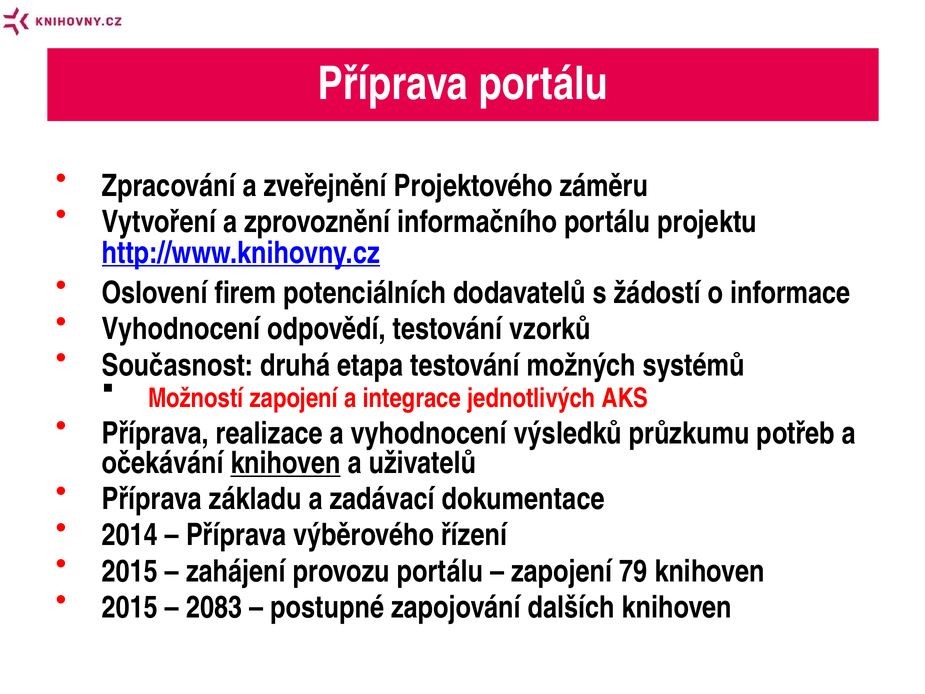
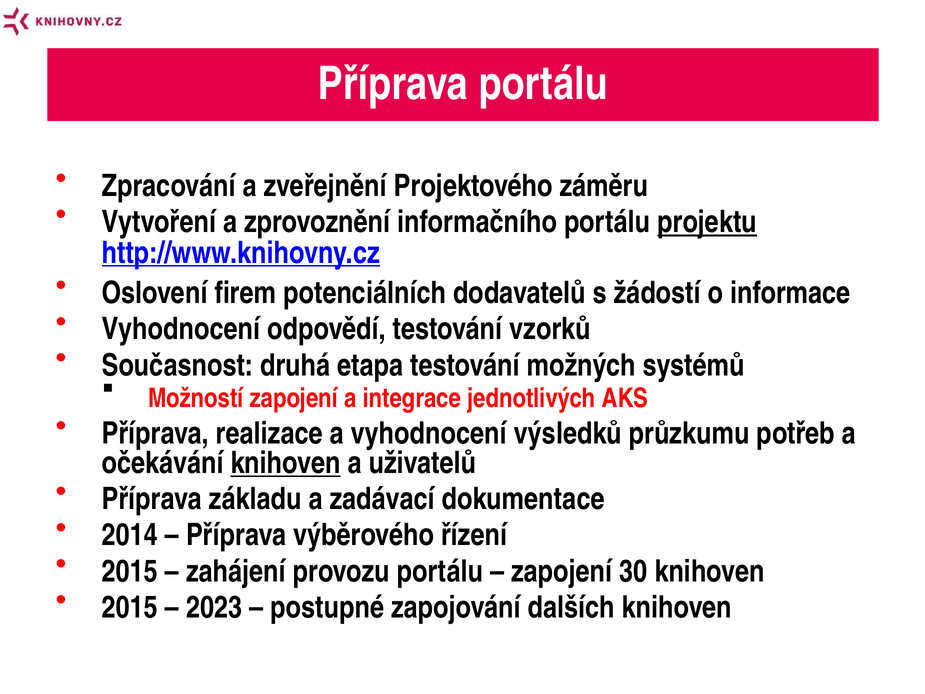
projektu underline: none -> present (707, 222)
79: 79 -> 30 (633, 571)
2083: 2083 -> 2023 (214, 607)
